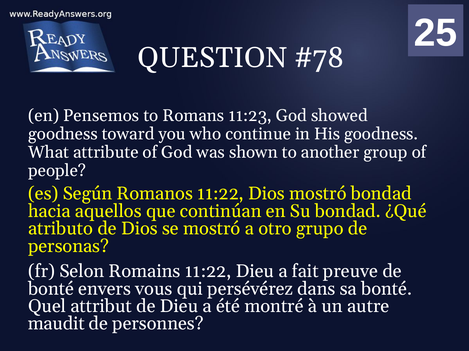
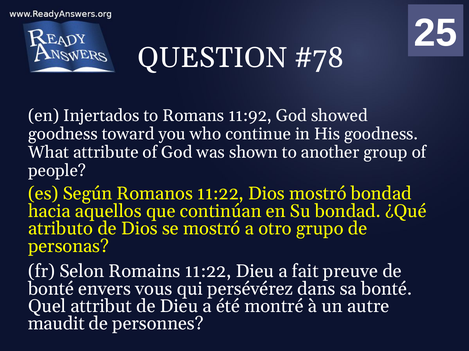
Pensemos: Pensemos -> Injertados (101, 116)
11:23: 11:23 -> 11:92 (250, 116)
